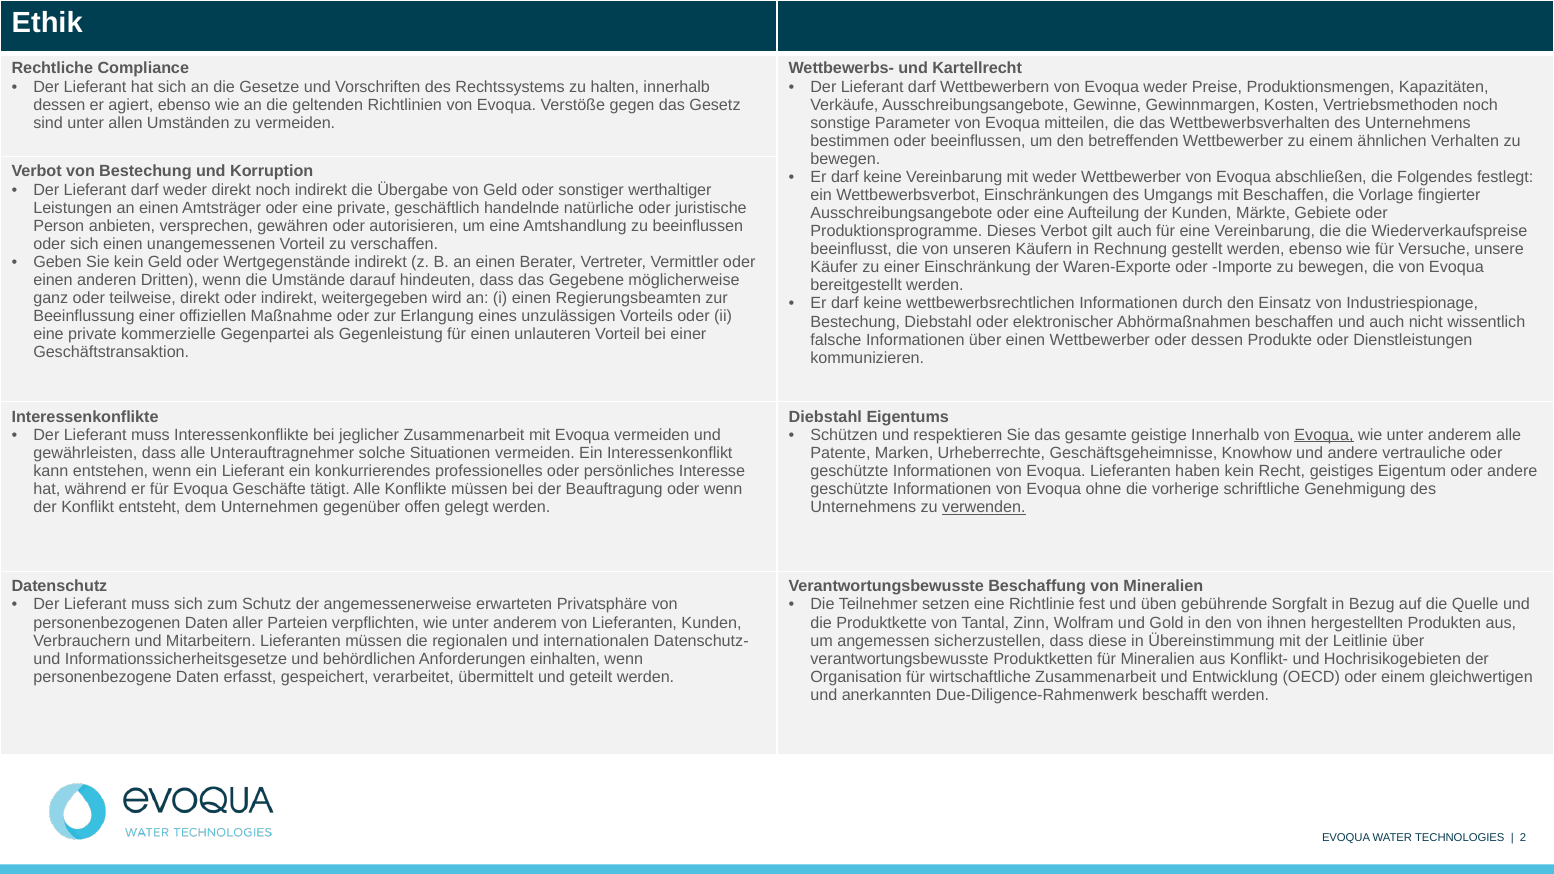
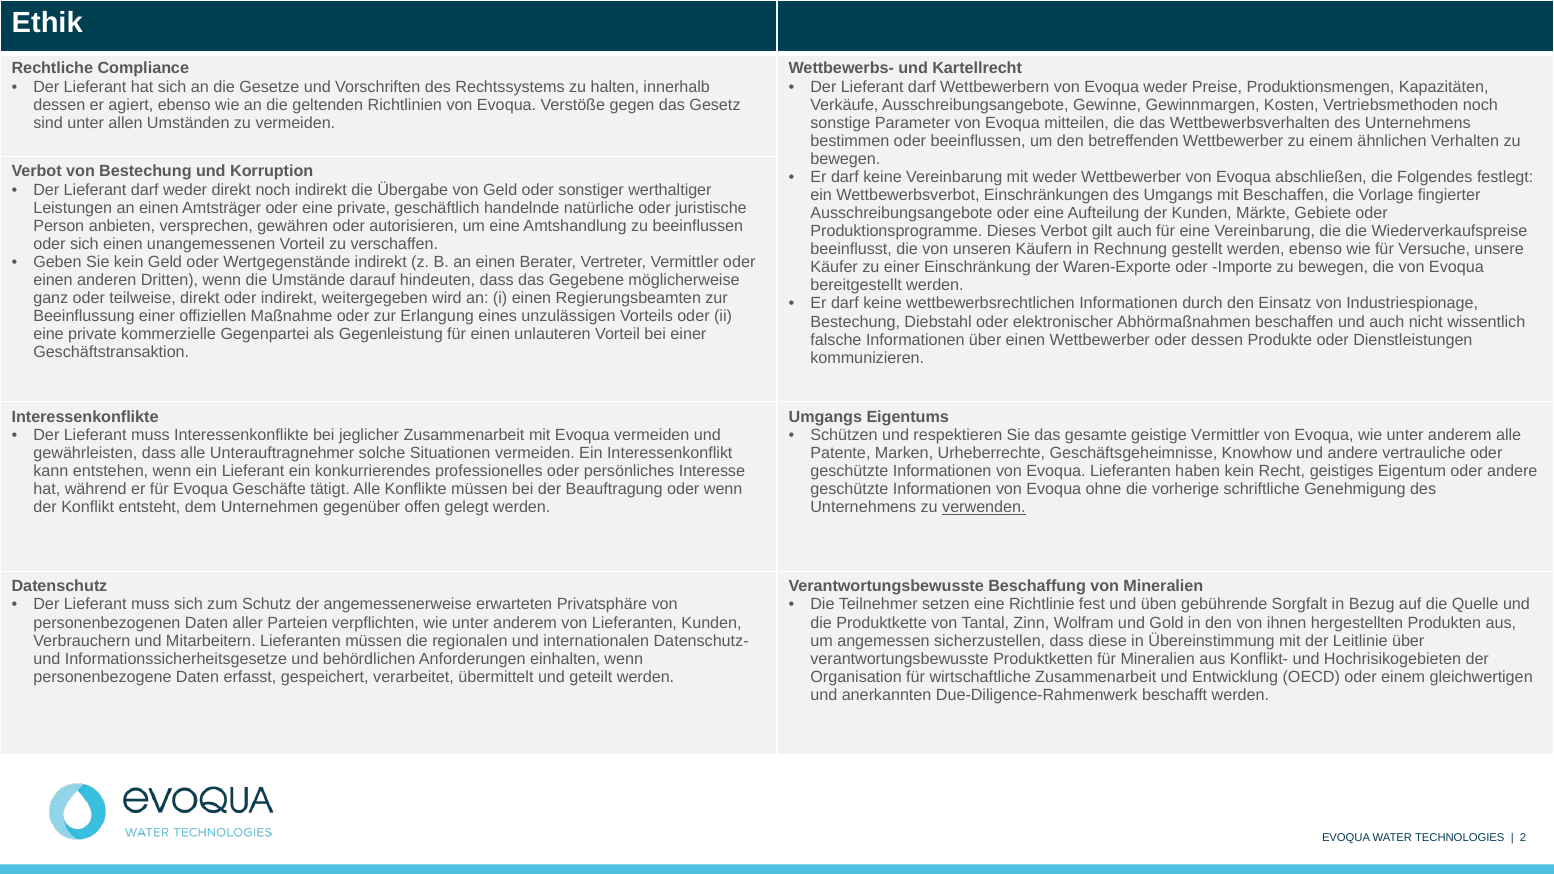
Diebstahl: Diebstahl -> Umgangs (825, 417)
geistige Innerhalb: Innerhalb -> Vermittler (1225, 435)
Evoqua underline: present -> none (1324, 435)
